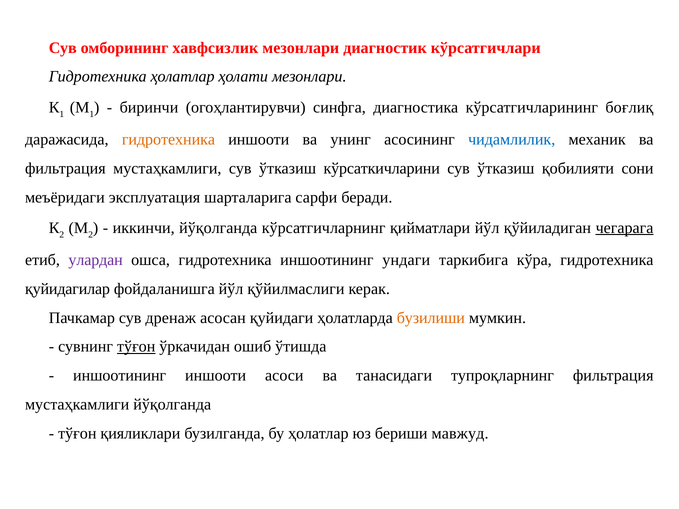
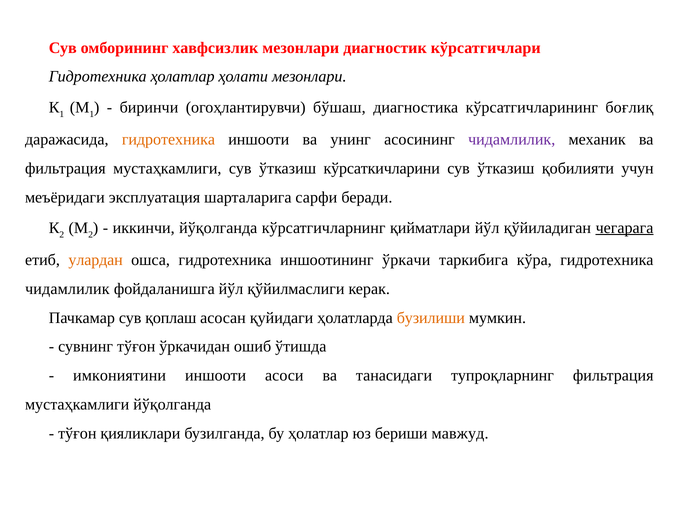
синфга: синфга -> бўшаш (339, 107)
чидамлилик colour: blue -> purple (512, 140)
сони: сони -> учун (638, 168)
улардан colour: purple -> orange (96, 260)
ундаги: ундаги -> ўркачи (406, 260)
қуйидагилар: қуйидагилар -> чидамлилик (67, 289)
дренаж: дренаж -> қоплаш (171, 318)
тўғон underline: present -> none (136, 347)
иншоотининг: иншоотининг -> имкониятини (120, 376)
